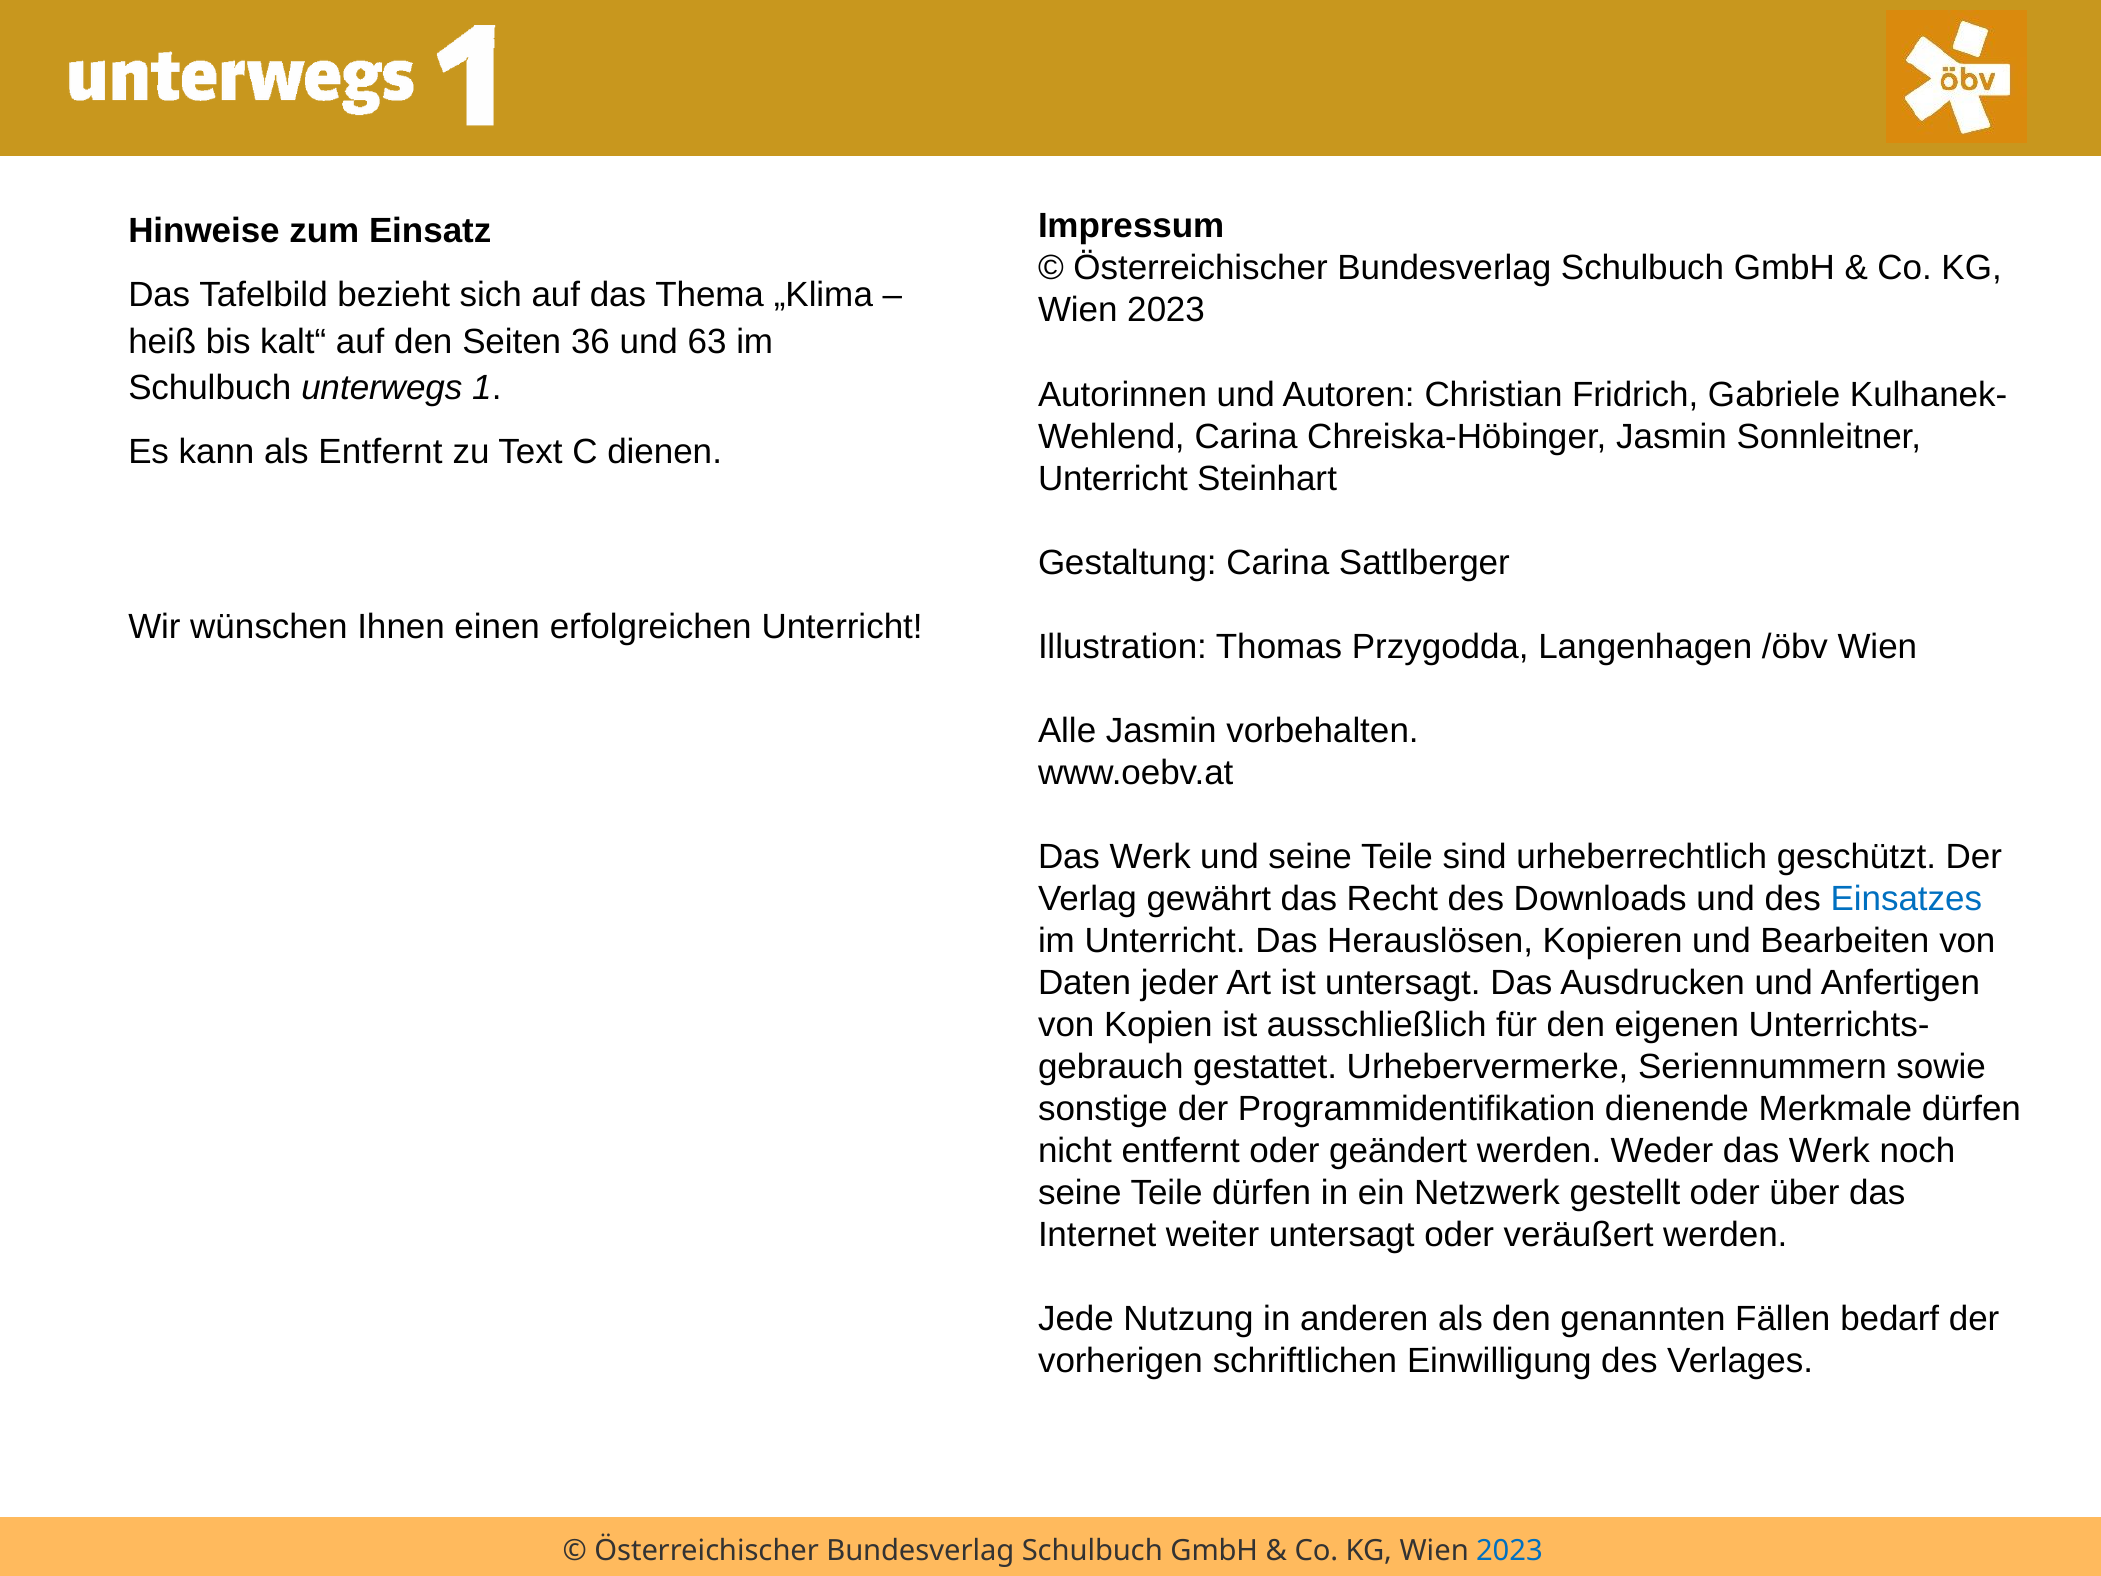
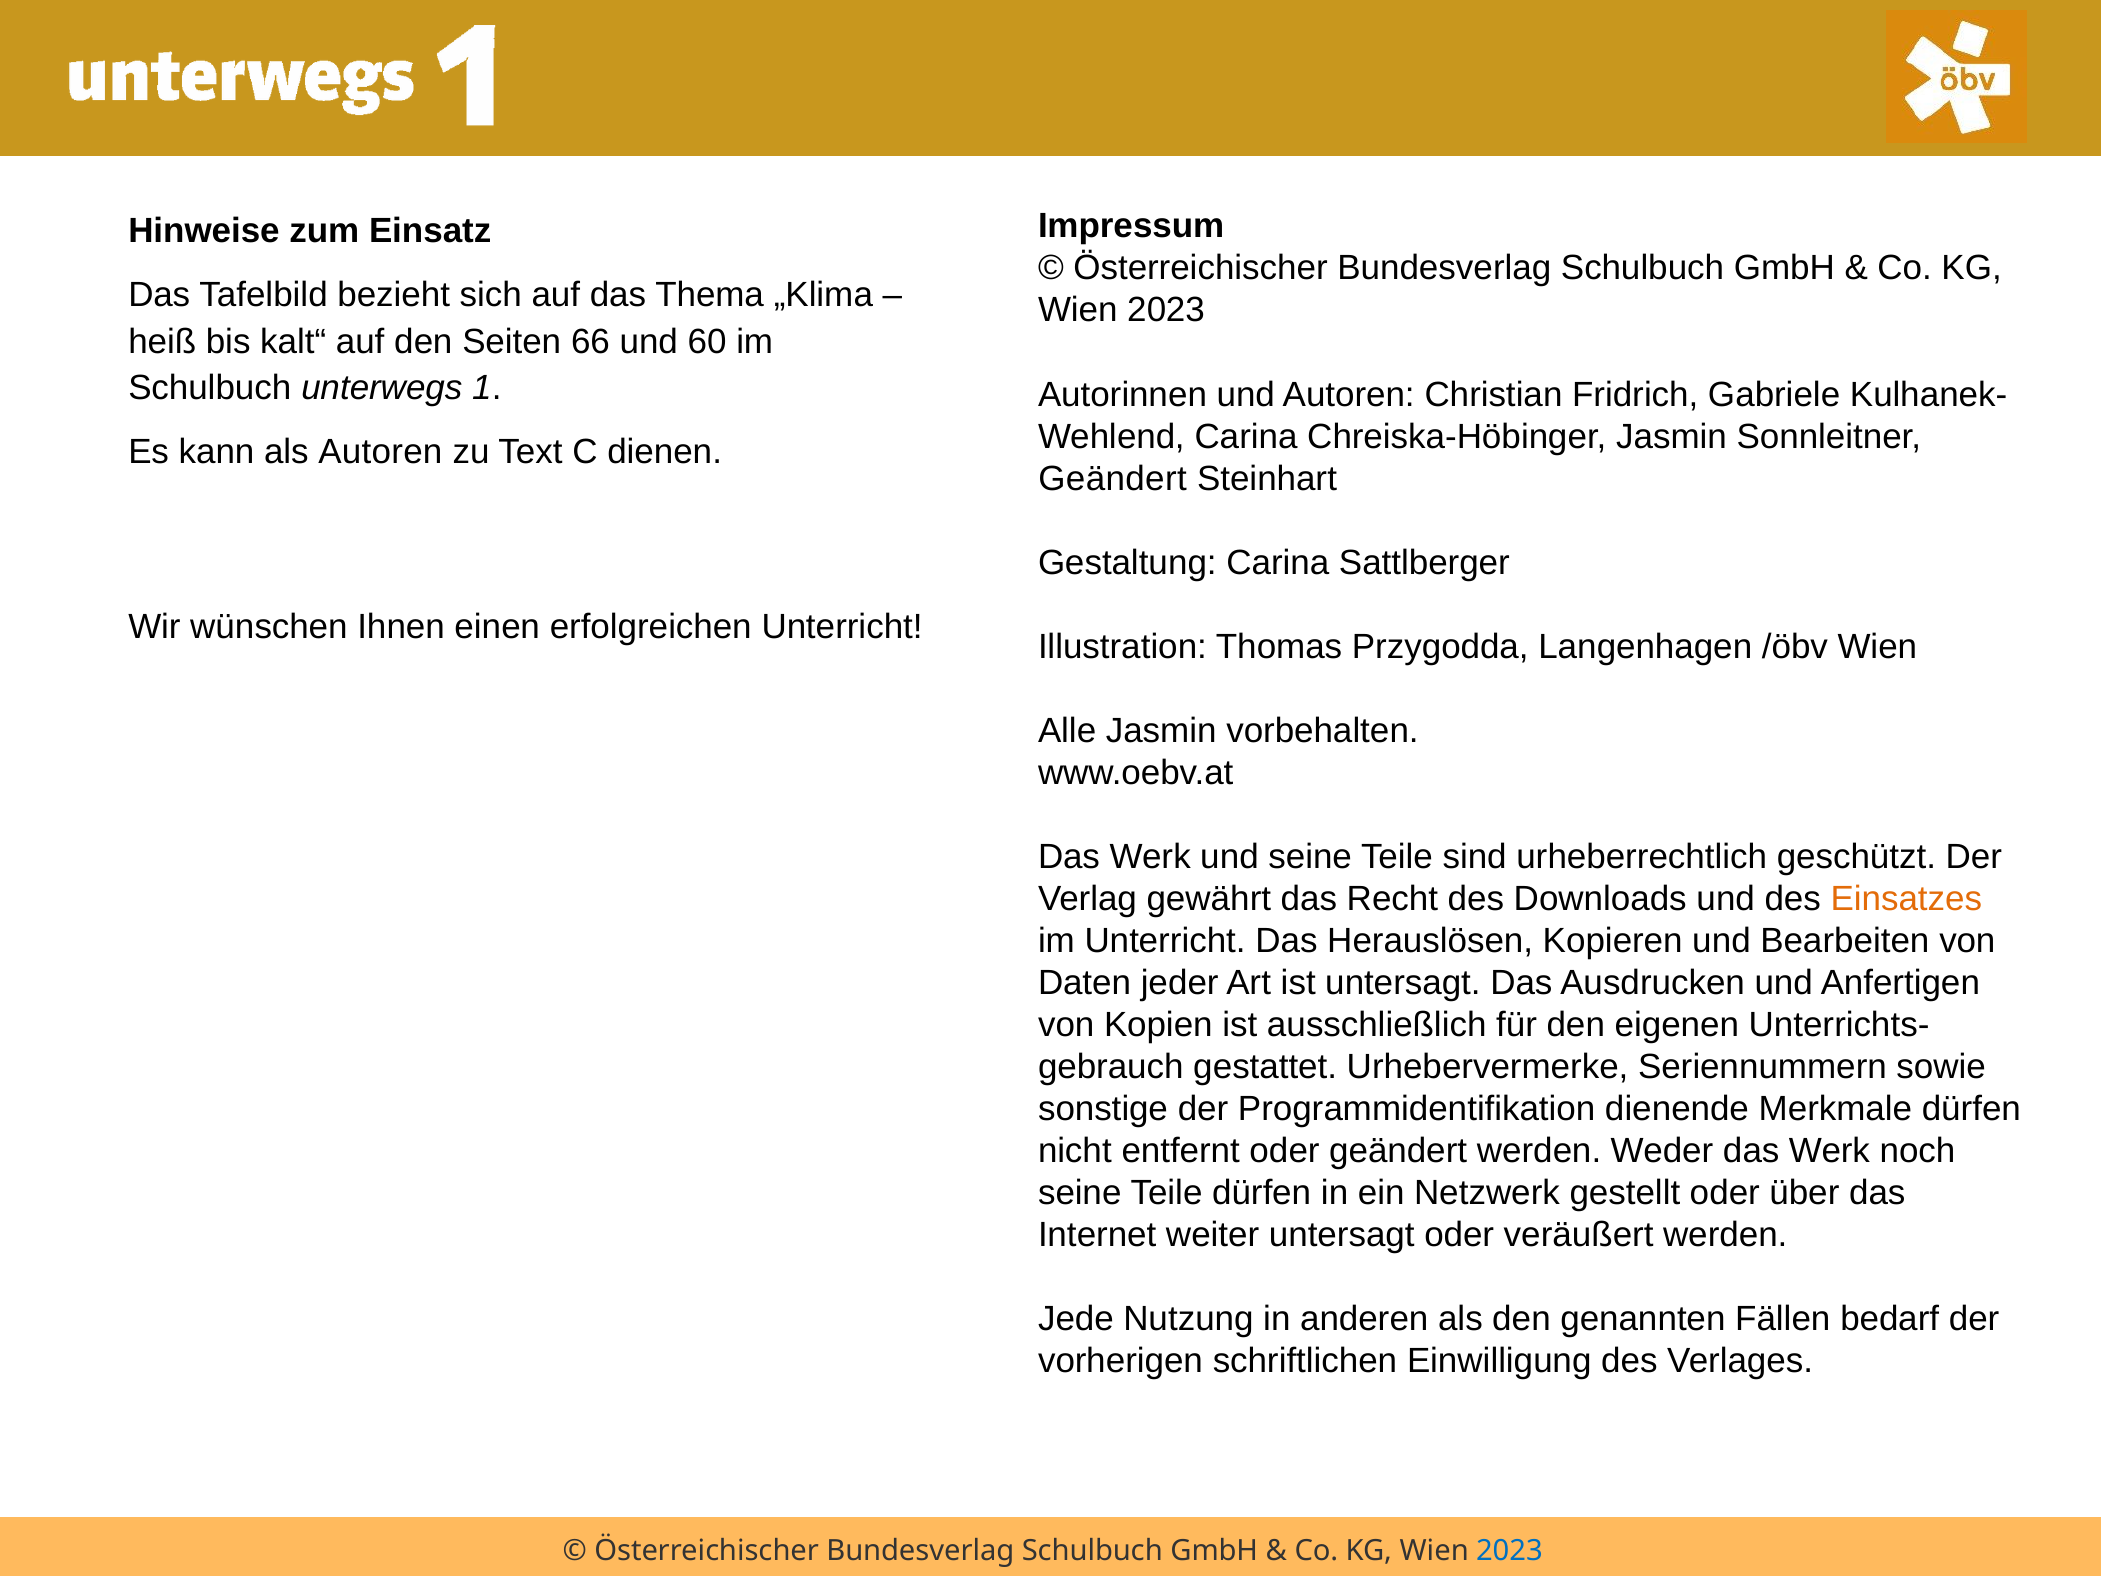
36: 36 -> 66 (590, 341)
63: 63 -> 60 (707, 341)
als Entfernt: Entfernt -> Autoren (380, 452)
Unterricht: Unterricht -> Geändert (1113, 478)
Einsatzes colour: blue -> orange (1906, 899)
